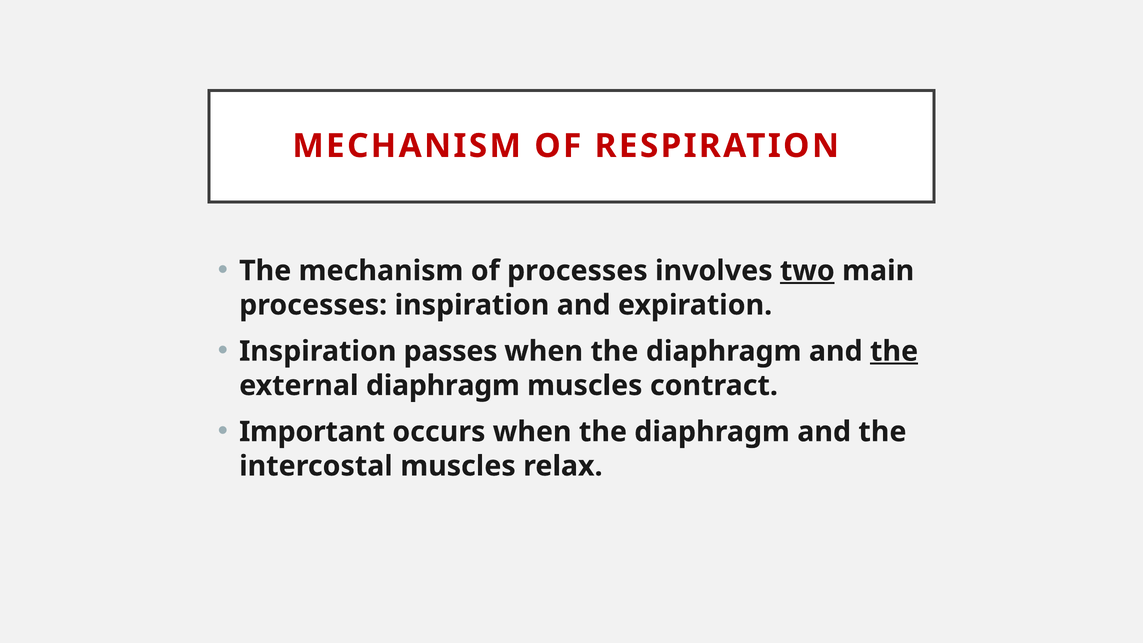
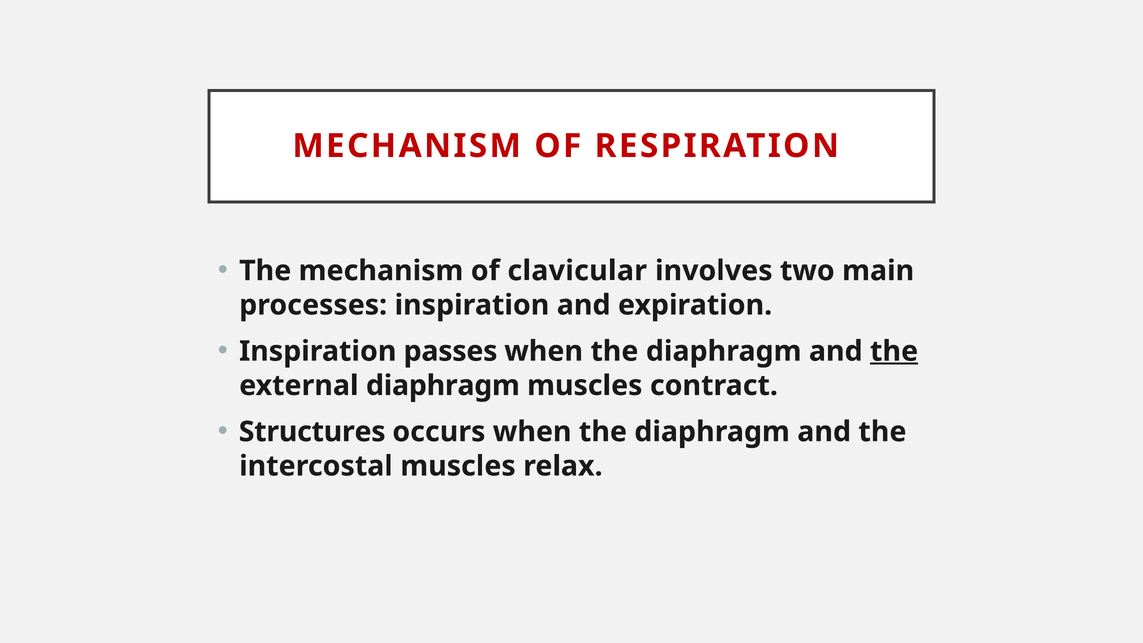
of processes: processes -> clavicular (577, 271)
two underline: present -> none (807, 271)
Important: Important -> Structures (312, 432)
